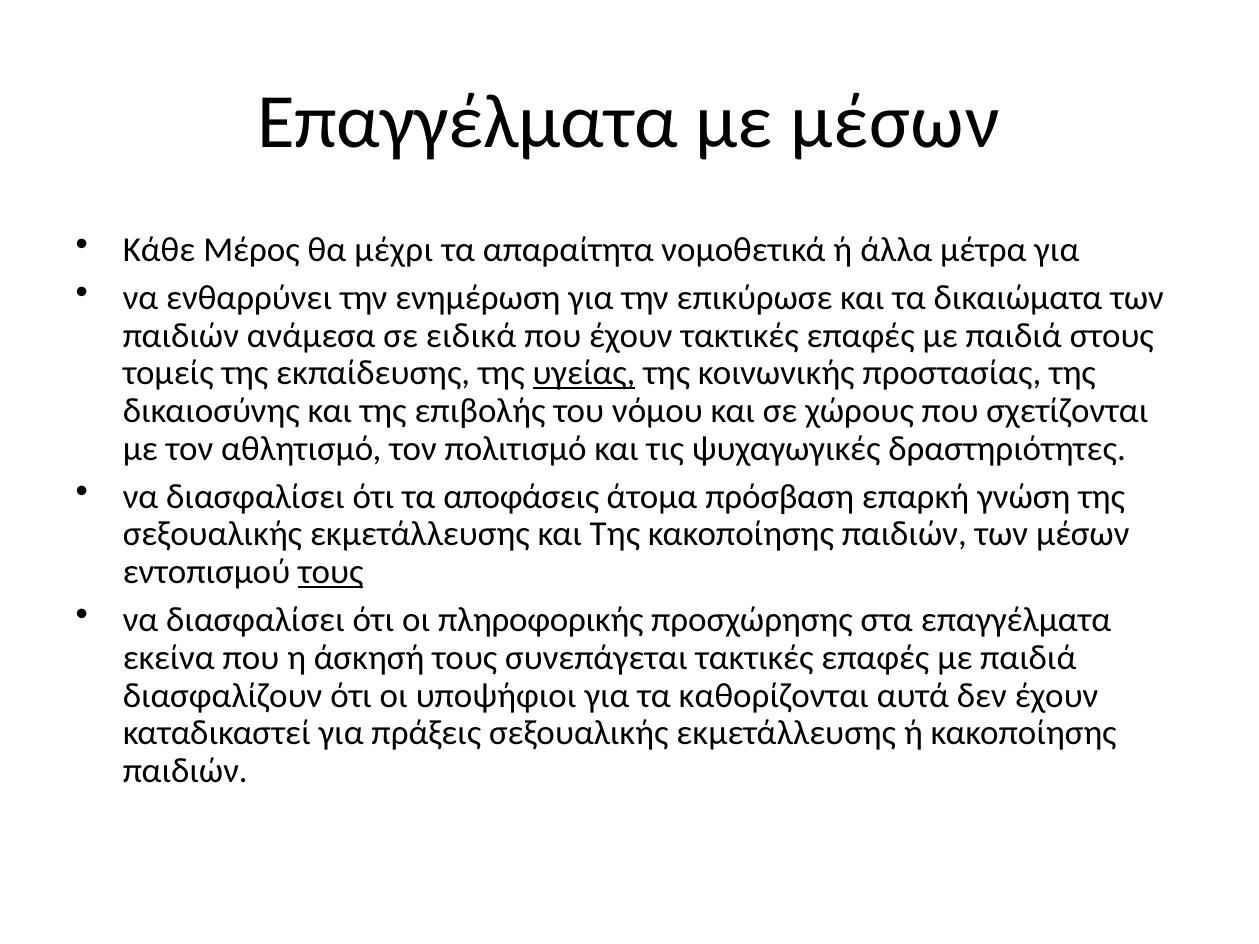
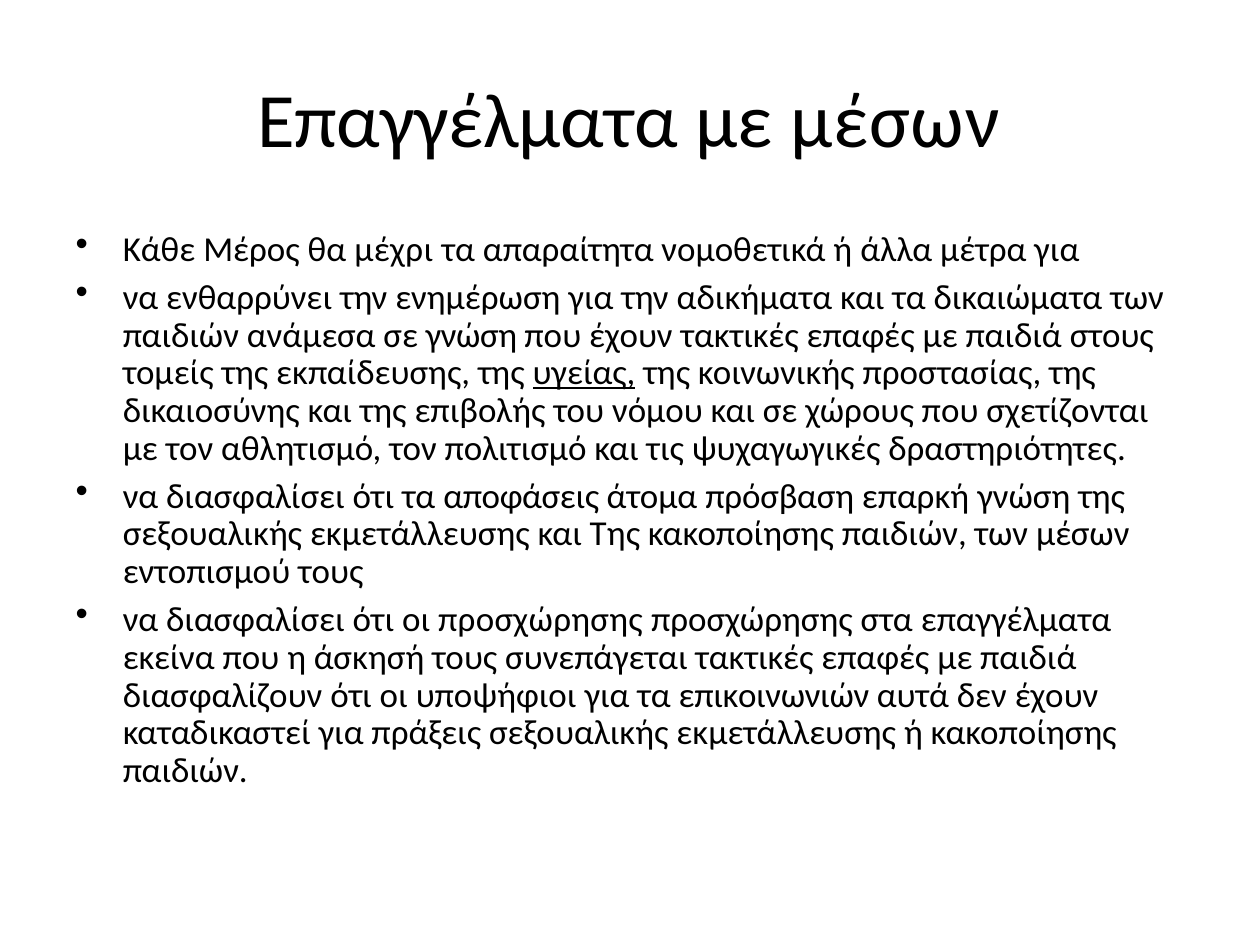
επικύρωσε: επικύρωσε -> αδικήματα (754, 298)
σε ειδικά: ειδικά -> γνώση (471, 336)
τους underline: present -> none (331, 572)
οι πληροφορικής: πληροφορικής -> προσχώρησης (540, 620)
καθορίζονται: καθορίζονται -> επικοινωνιών (774, 696)
